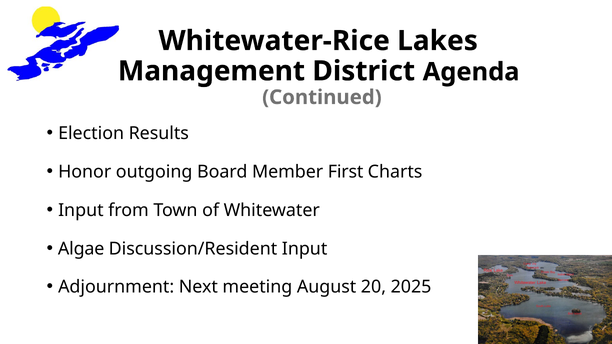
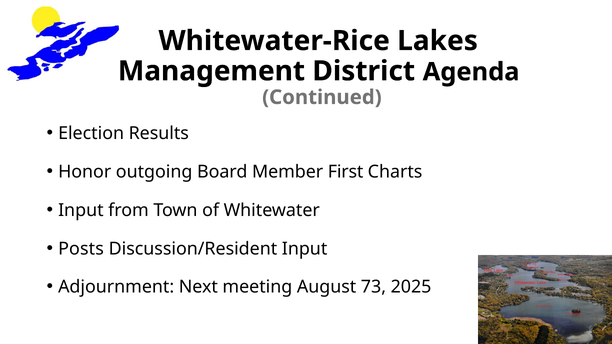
Algae: Algae -> Posts (81, 249)
20: 20 -> 73 (373, 287)
